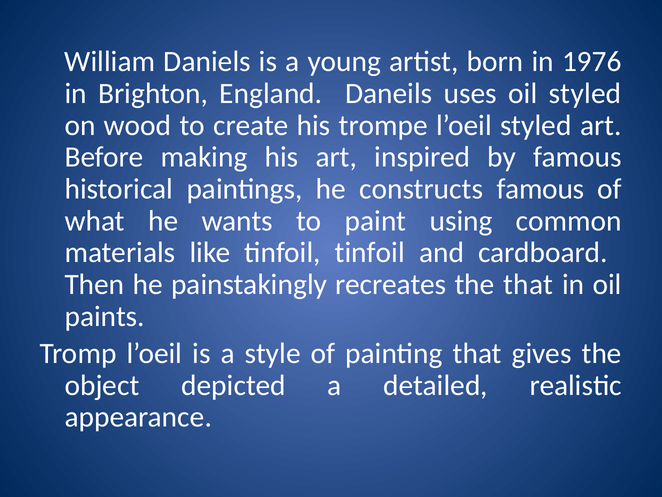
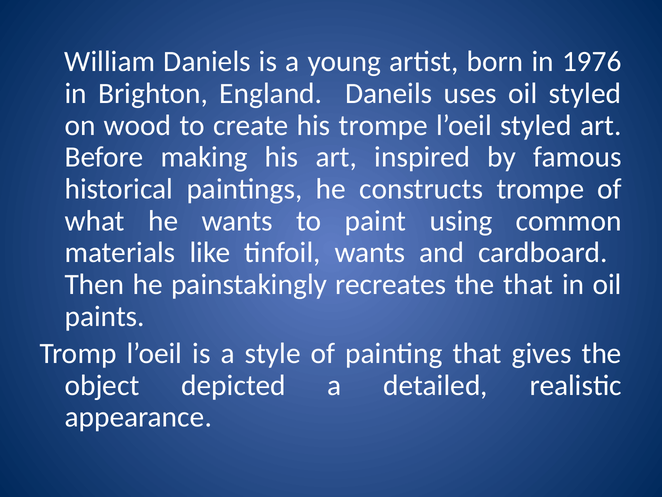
constructs famous: famous -> trompe (540, 189)
tinfoil tinfoil: tinfoil -> wants (370, 252)
